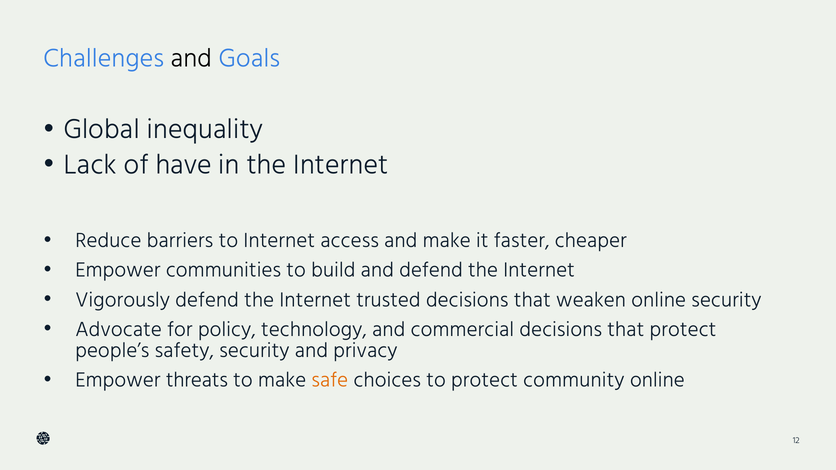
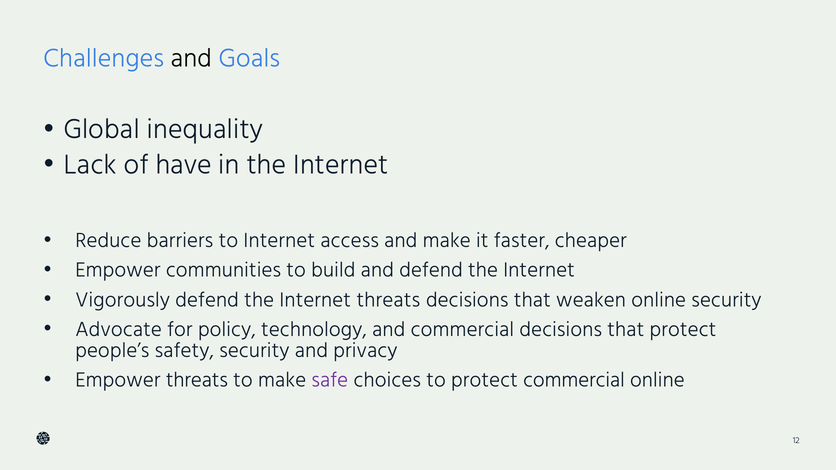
Internet trusted: trusted -> threats (388, 300)
safe colour: orange -> purple (330, 380)
protect community: community -> commercial (574, 380)
